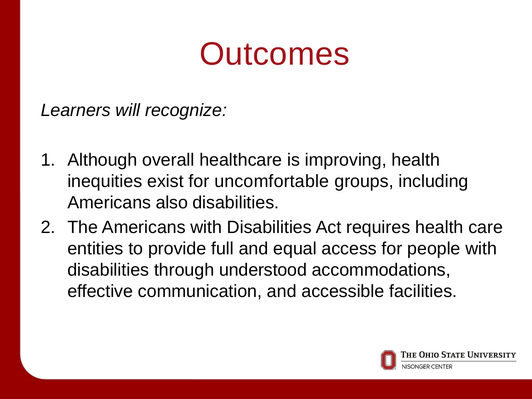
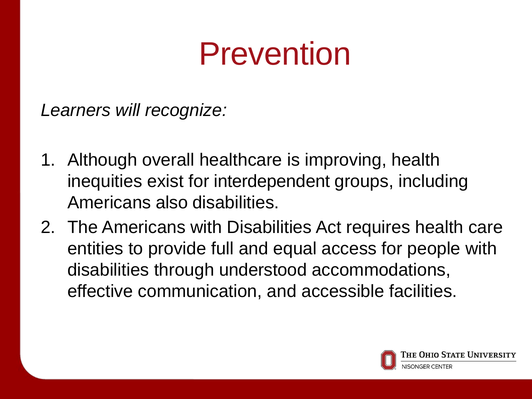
Outcomes: Outcomes -> Prevention (275, 54)
uncomfortable: uncomfortable -> interdependent (272, 181)
